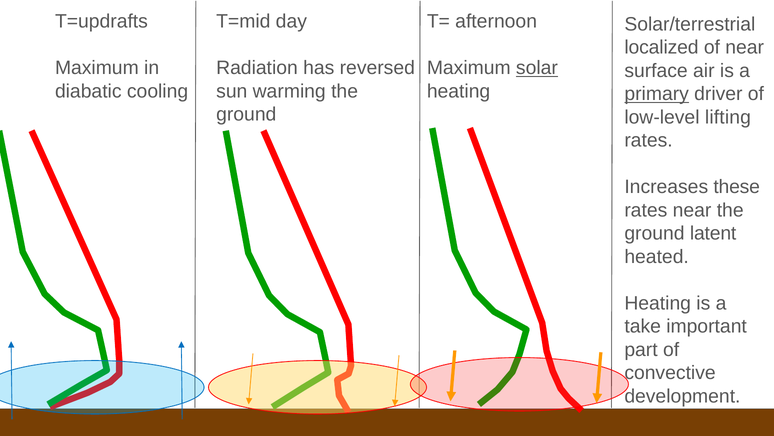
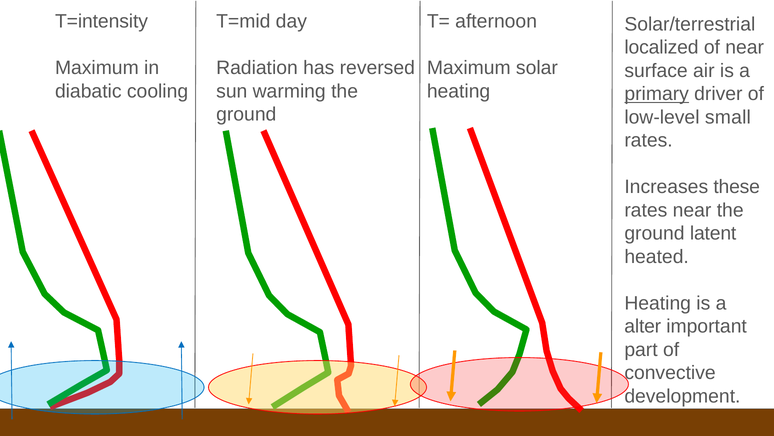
T=updrafts: T=updrafts -> T=intensity (101, 22)
solar underline: present -> none (537, 68)
lifting: lifting -> small (728, 117)
take: take -> alter (643, 326)
